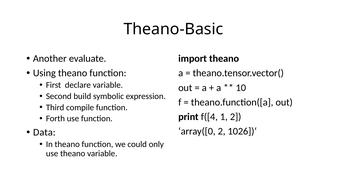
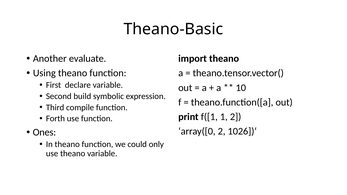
f([4: f([4 -> f([1 (209, 117)
Data: Data -> Ones (44, 132)
